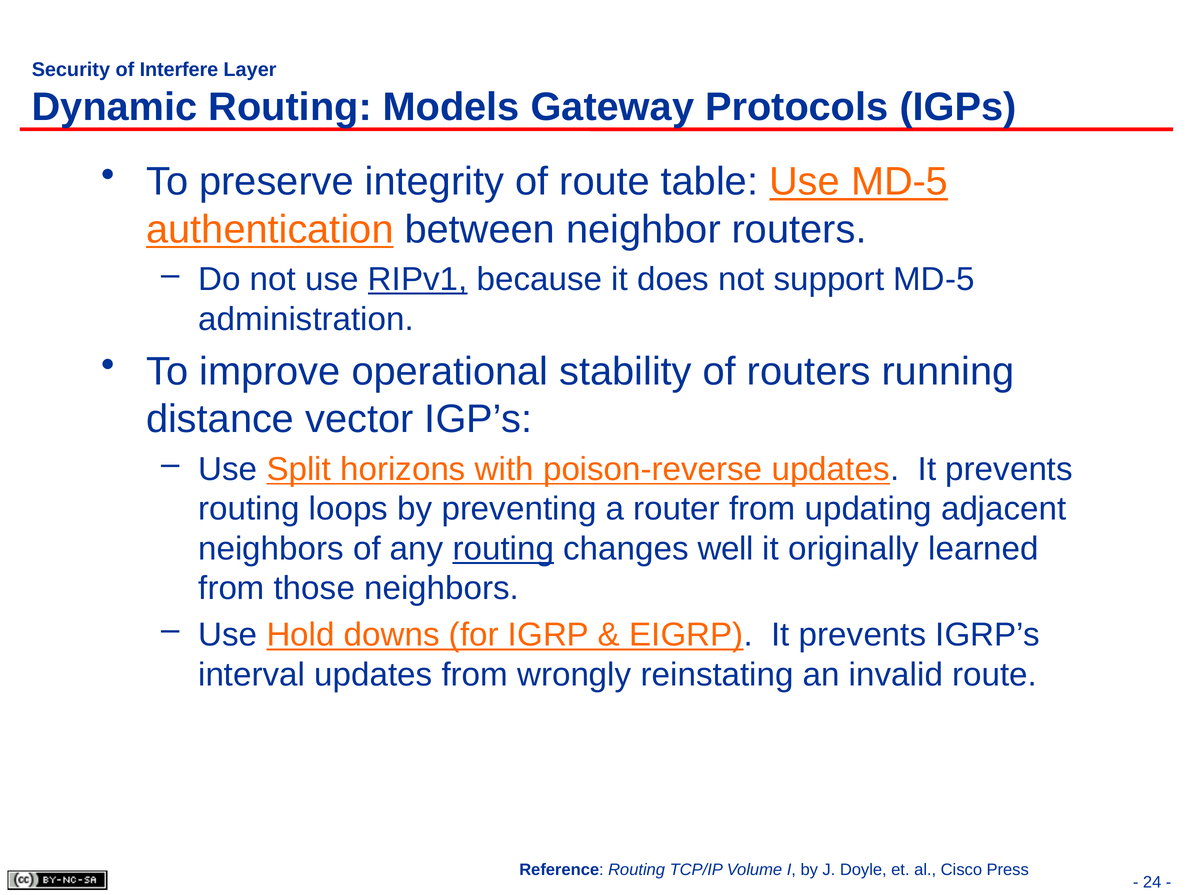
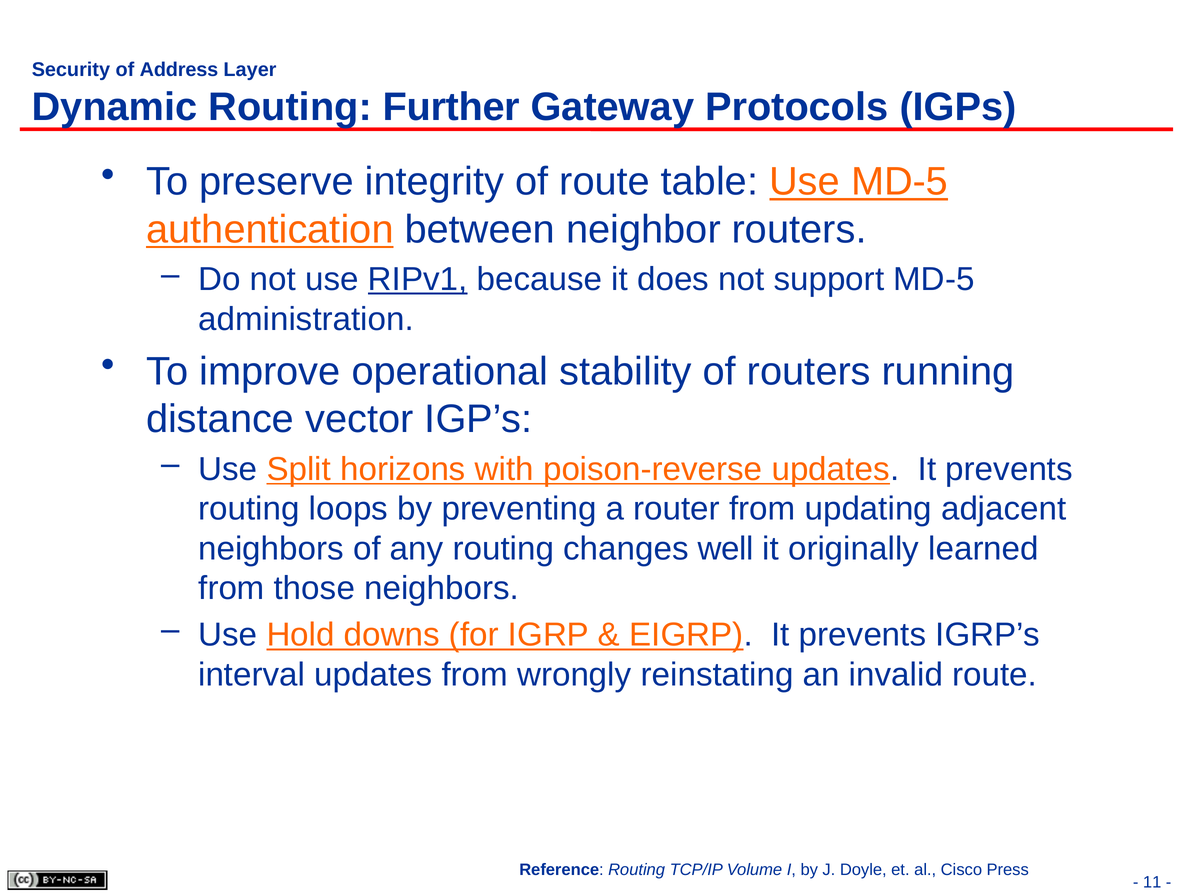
Interfere: Interfere -> Address (179, 70)
Models: Models -> Further (451, 107)
routing underline: present -> none (503, 548)
24: 24 -> 11 (1152, 882)
